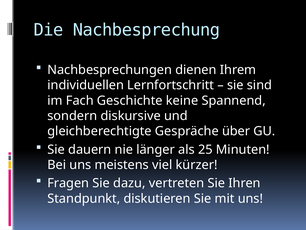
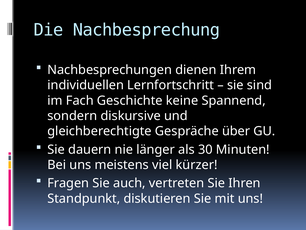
25: 25 -> 30 (205, 149)
dazu: dazu -> auch (129, 183)
